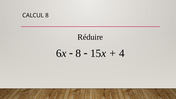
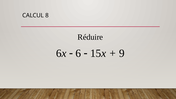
8: 8 -> 6 (78, 53)
4: 4 -> 9 (122, 53)
